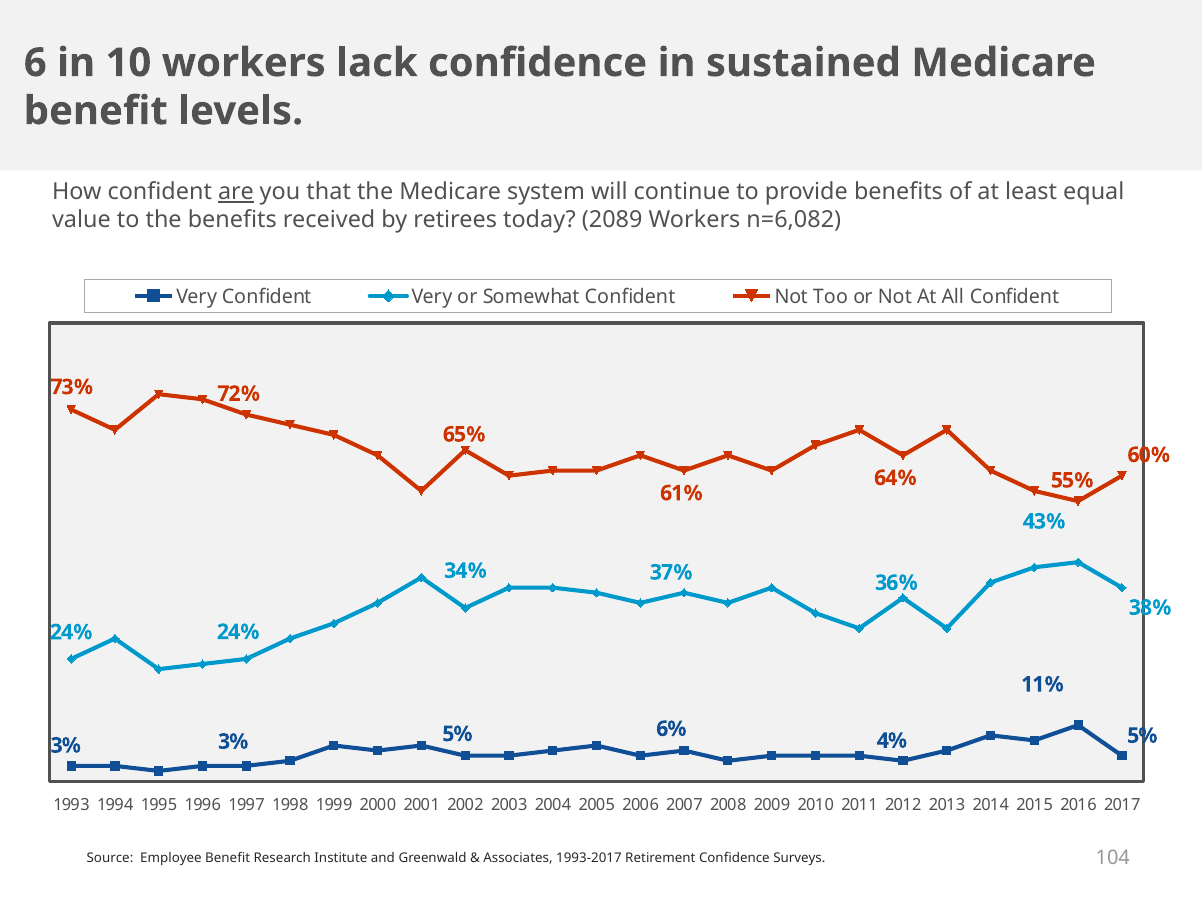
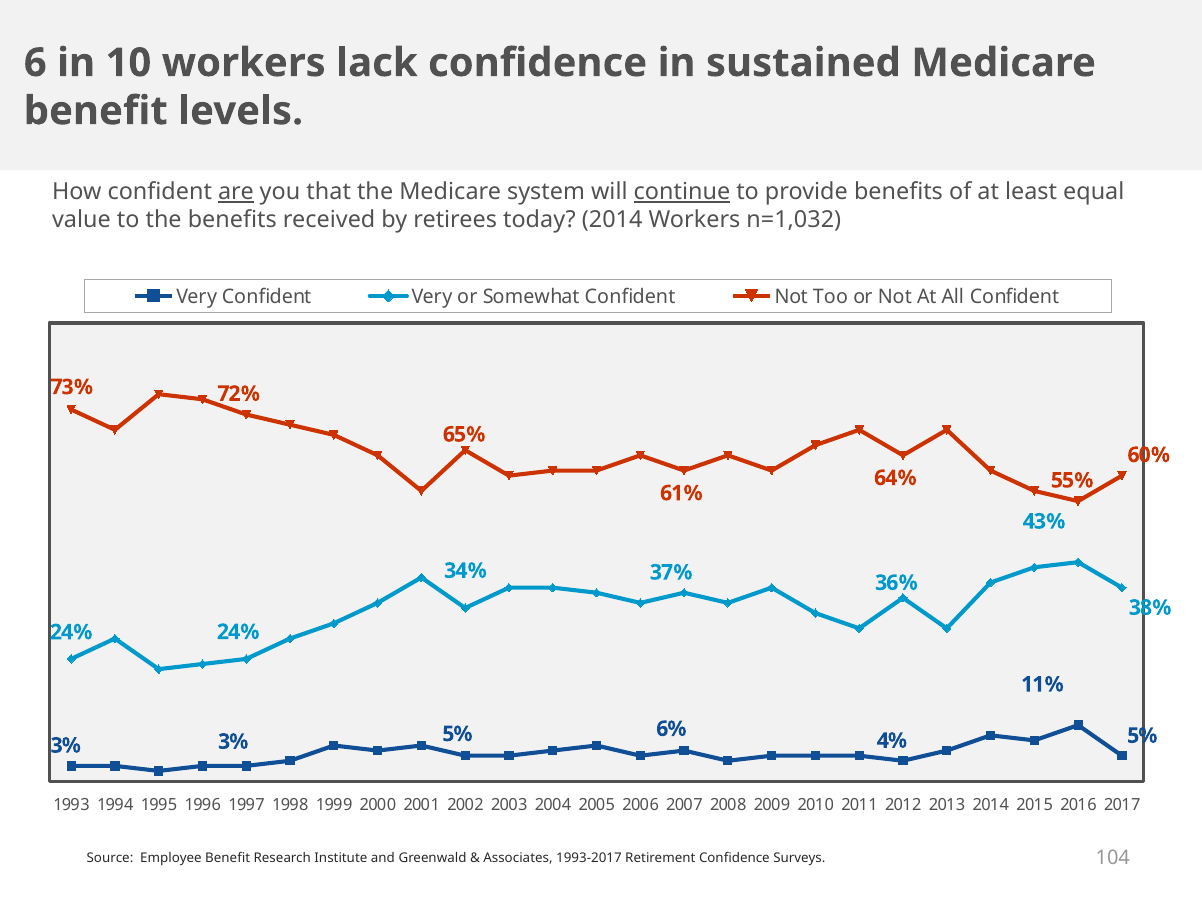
continue underline: none -> present (682, 192)
today 2089: 2089 -> 2014 (612, 220)
n=6,082: n=6,082 -> n=1,032 (794, 220)
